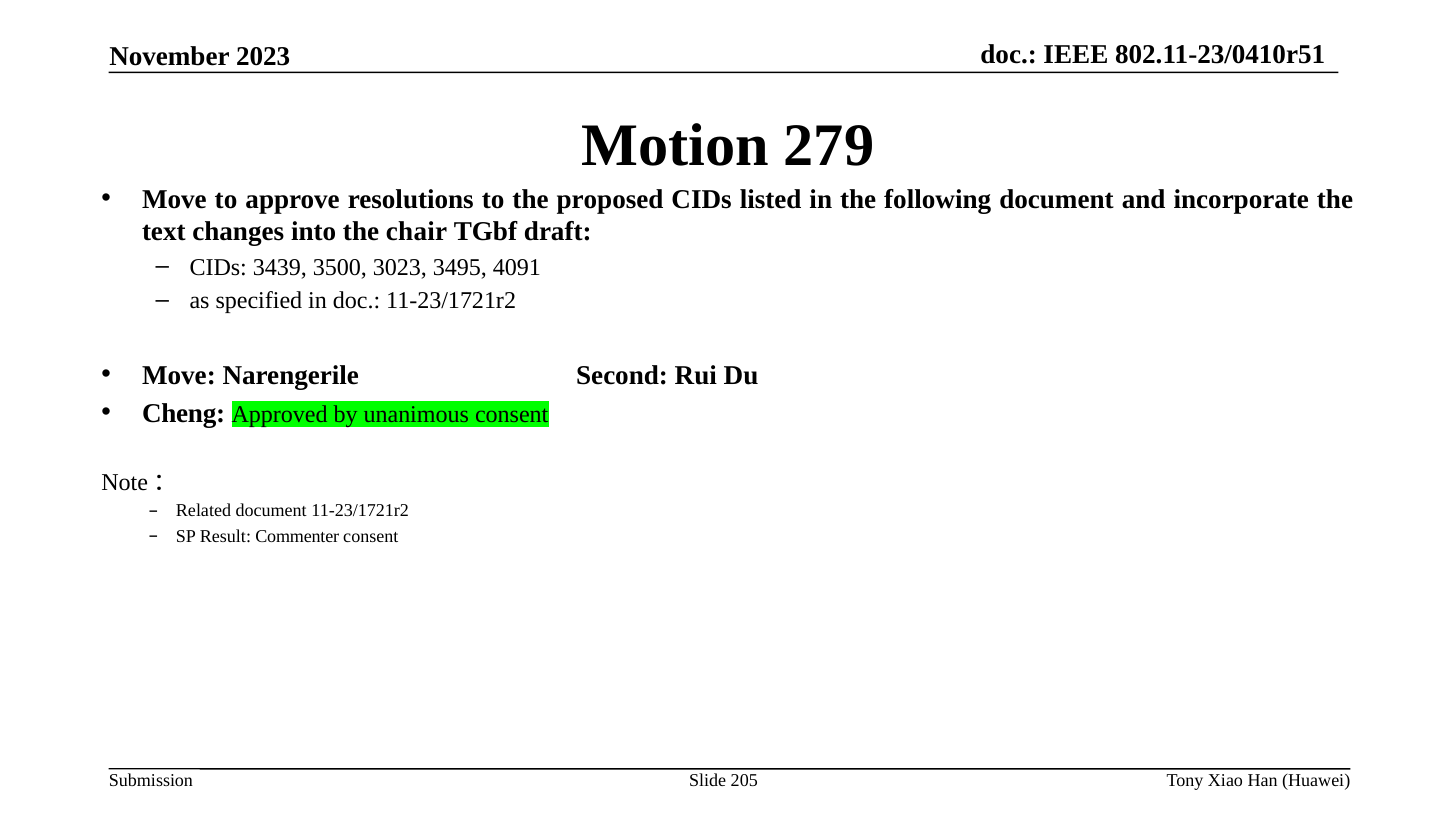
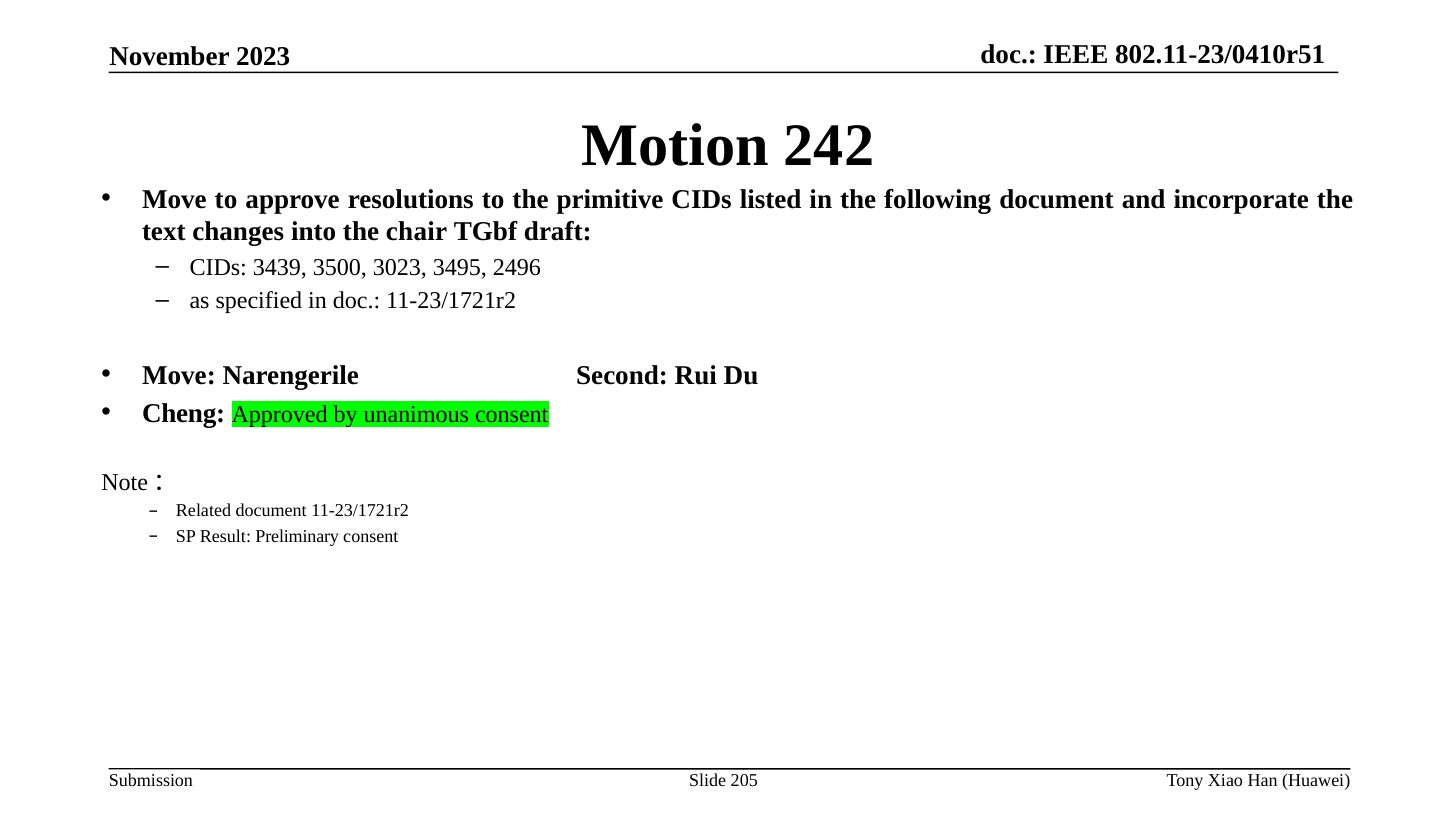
279: 279 -> 242 (829, 145)
proposed: proposed -> primitive (610, 199)
4091: 4091 -> 2496 (517, 267)
Commenter: Commenter -> Preliminary (297, 536)
